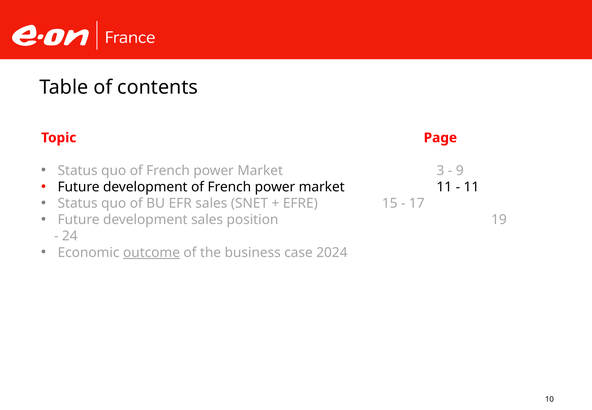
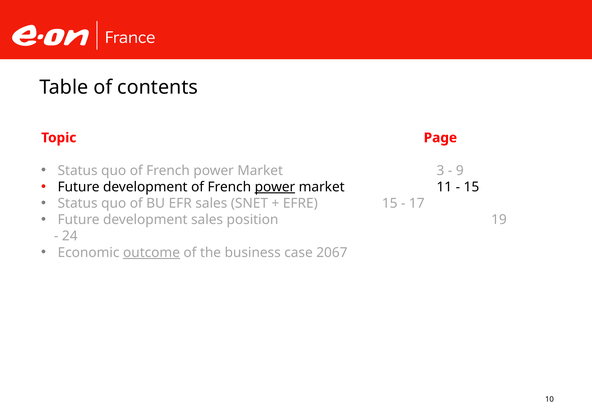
power underline: none -> present (275, 187)
11: 11 -> 15 (471, 187)
2024: 2024 -> 2067 (332, 252)
